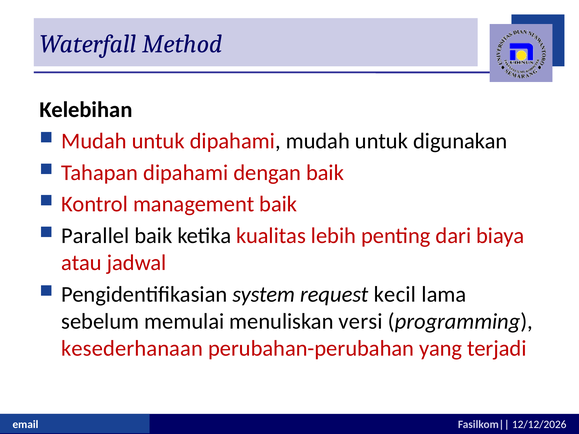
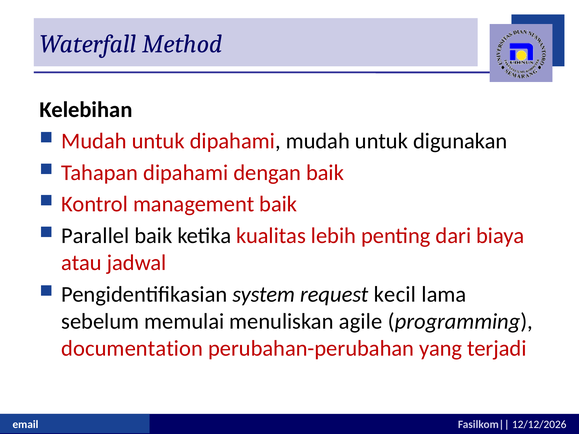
versi: versi -> agile (361, 321)
kesederhanaan: kesederhanaan -> documentation (132, 349)
